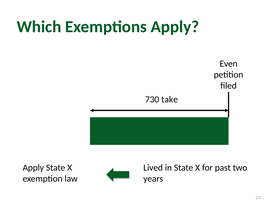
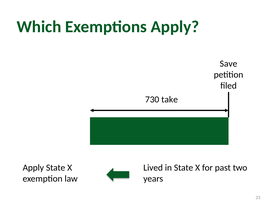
Even: Even -> Save (228, 64)
